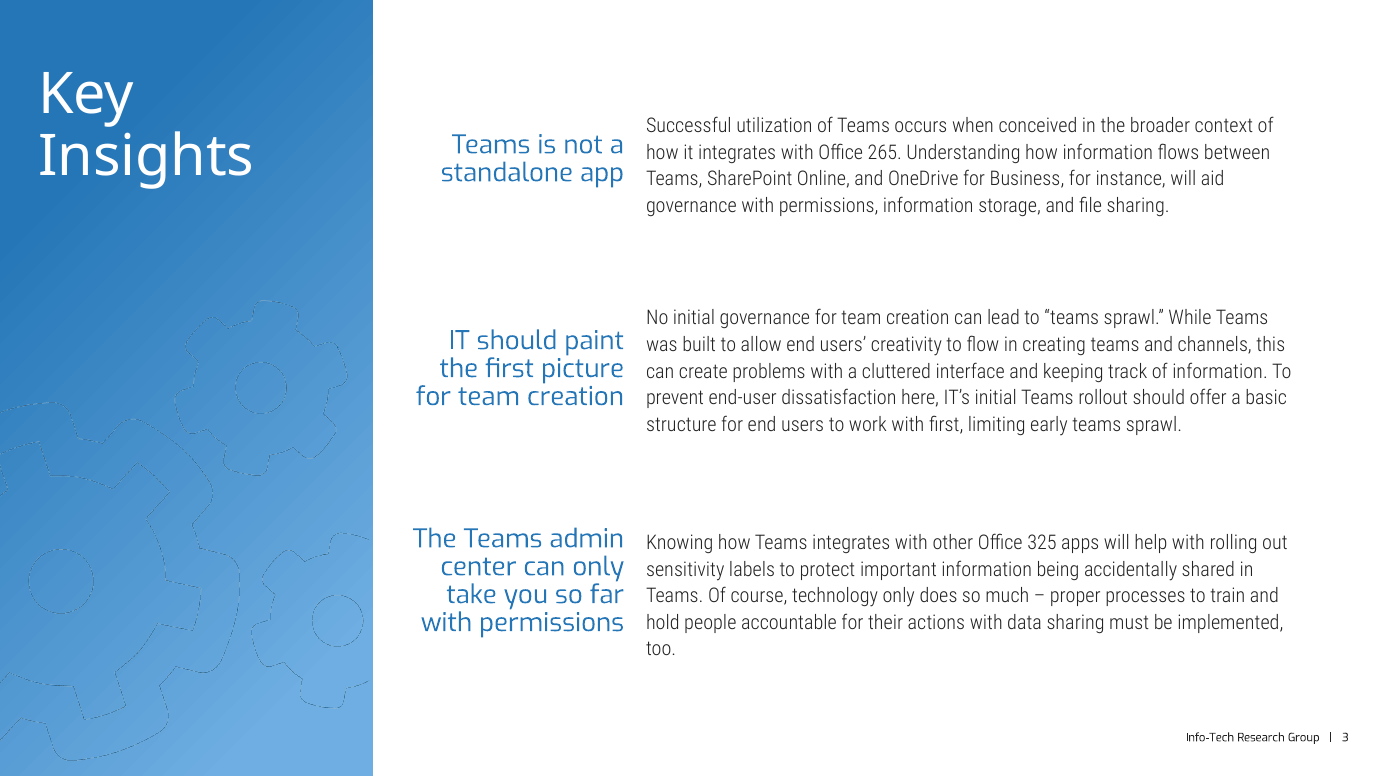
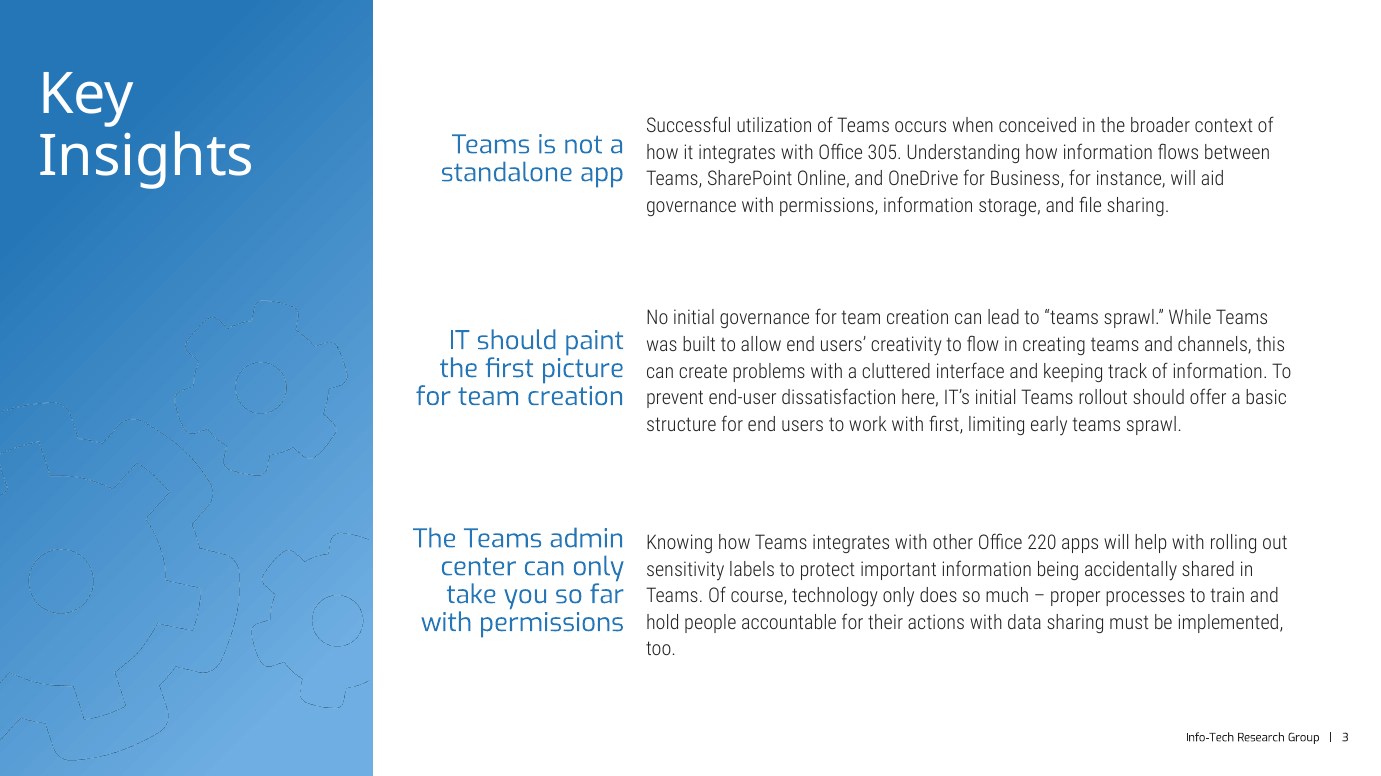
265: 265 -> 305 (885, 153)
325: 325 -> 220 (1042, 544)
